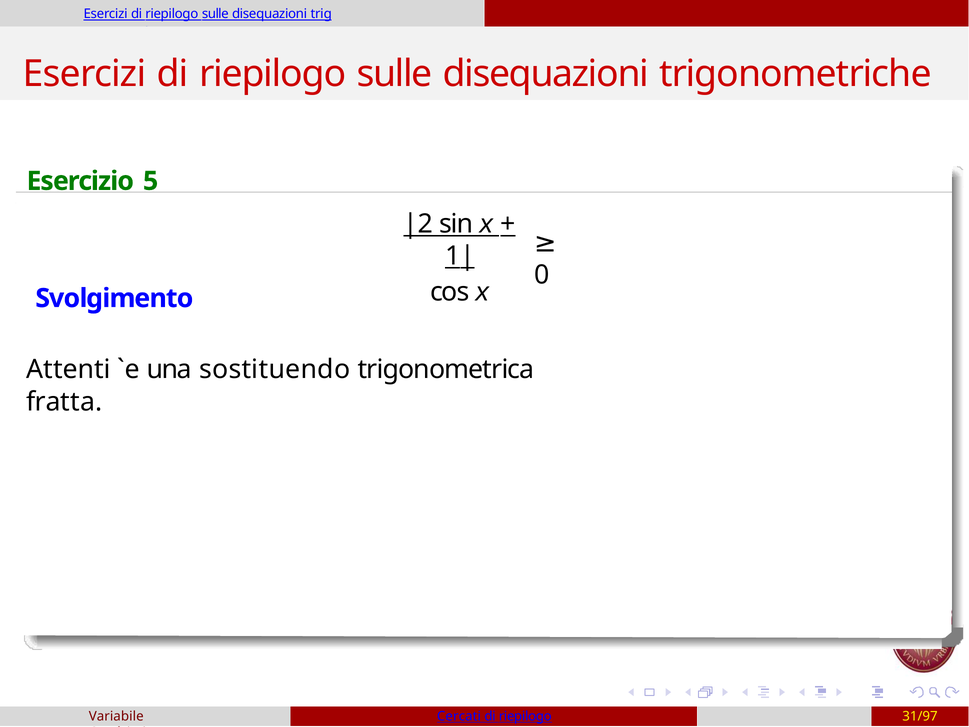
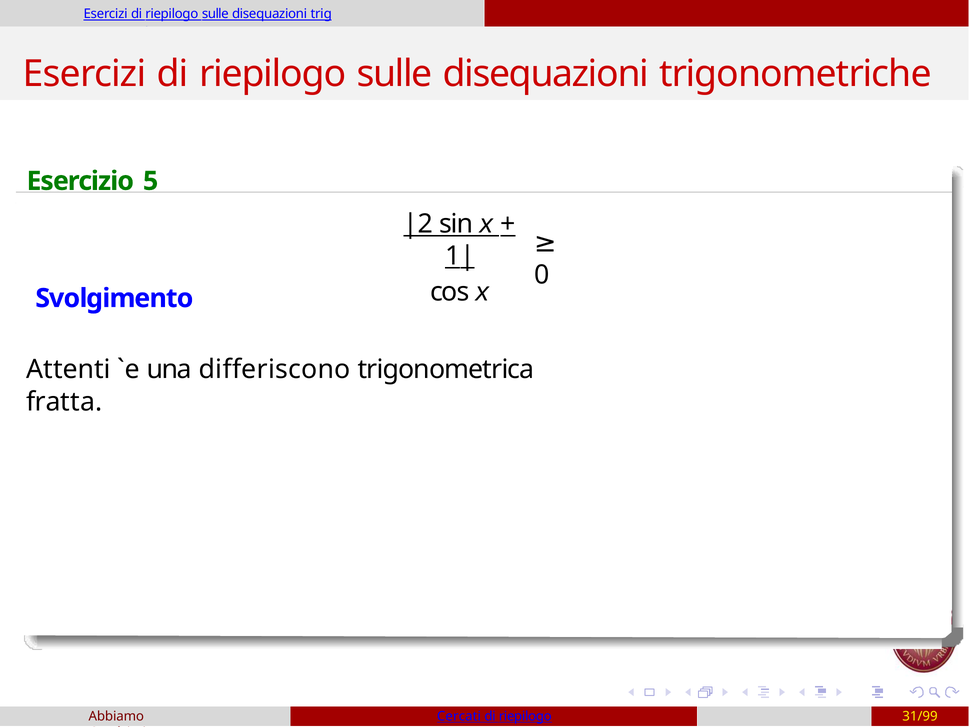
sostituendo: sostituendo -> differiscono (275, 370)
Variabile: Variabile -> Abbiamo (116, 717)
31/97: 31/97 -> 31/99 (920, 717)
